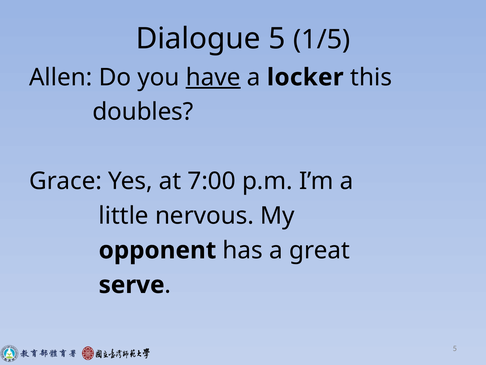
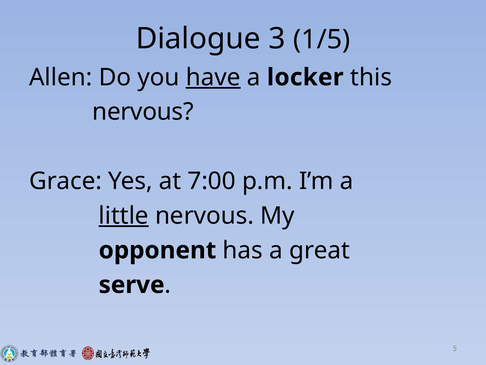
Dialogue 5: 5 -> 3 (277, 39)
doubles: doubles -> nervous (143, 112)
little underline: none -> present (124, 215)
